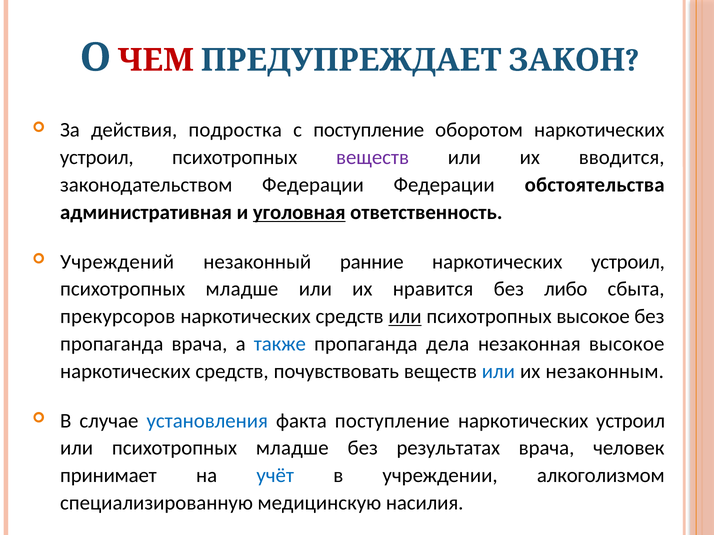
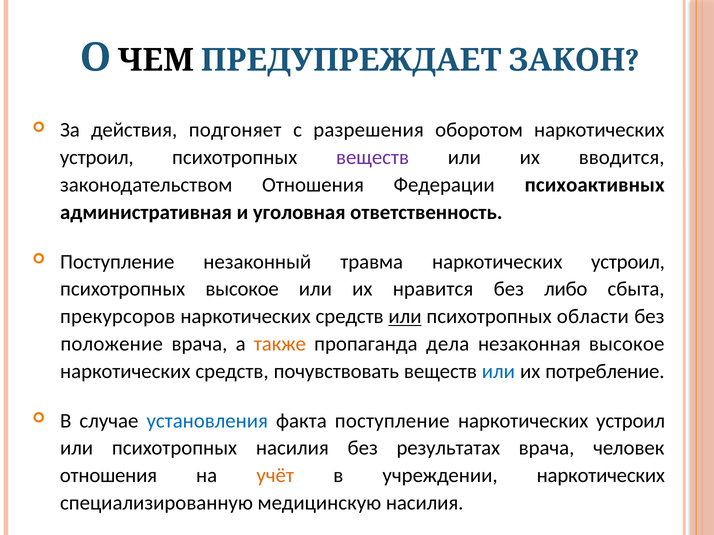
ЧЕМ colour: red -> black (156, 60)
подростка: подростка -> подгоняет (235, 130)
с поступление: поступление -> разрешения (369, 130)
законодательством Федерации: Федерации -> Отношения (313, 185)
обстоятельства: обстоятельства -> психоактивных (595, 185)
уголовная underline: present -> none (299, 213)
Учреждений: Учреждений -> Поступление (117, 262)
ранние: ранние -> травма (372, 262)
младше: младше -> высокое (242, 289)
психотропных высокое: высокое -> области (593, 317)
пропаганда: пропаганда -> положение (112, 344)
также colour: blue -> orange (280, 344)
незаконным: незаконным -> потребление (605, 372)
или психотропных младше: младше -> насилия (292, 449)
принимает: принимает -> отношения (108, 476)
учёт colour: blue -> orange (275, 476)
учреждении алкоголизмом: алкоголизмом -> наркотических (601, 476)
